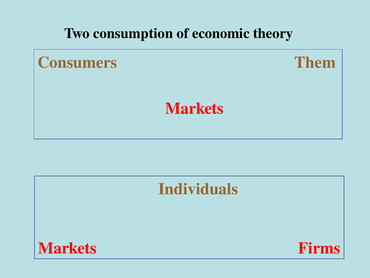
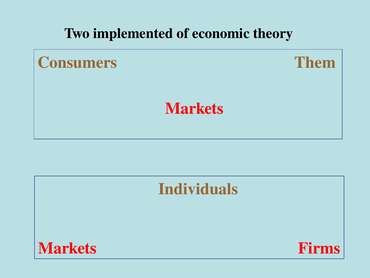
consumption: consumption -> implemented (133, 33)
